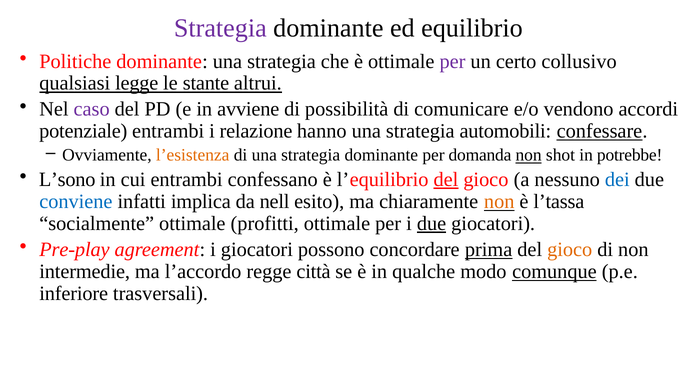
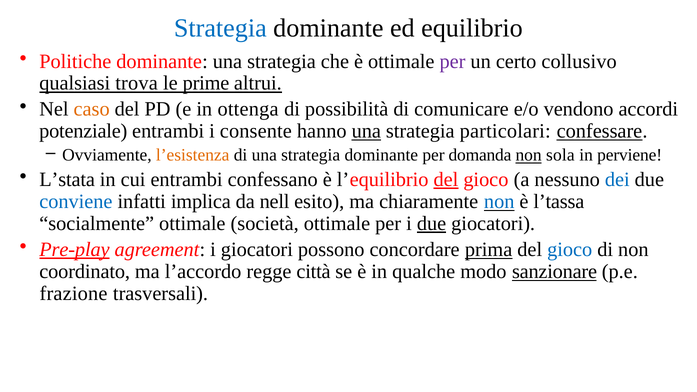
Strategia colour: purple -> blue (220, 28)
legge: legge -> trova (137, 83)
stante: stante -> prime (206, 83)
caso colour: purple -> orange (92, 109)
avviene: avviene -> ottenga (248, 109)
relazione: relazione -> consente (256, 131)
una underline: none -> present (366, 131)
automobili: automobili -> particolari (505, 131)
shot: shot -> sola (560, 155)
potrebbe: potrebbe -> perviene (630, 155)
L’sono: L’sono -> L’stata (67, 180)
non colour: orange -> blue (499, 202)
profitti: profitti -> società (265, 224)
Pre-play underline: none -> present (74, 250)
gioco colour: orange -> blue (570, 250)
intermedie: intermedie -> coordinato (85, 271)
comunque: comunque -> sanzionare (555, 271)
inferiore: inferiore -> frazione (74, 293)
